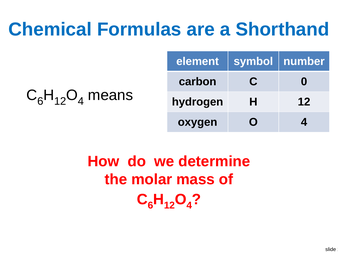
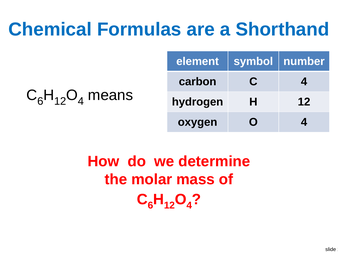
C 0: 0 -> 4 (304, 81)
